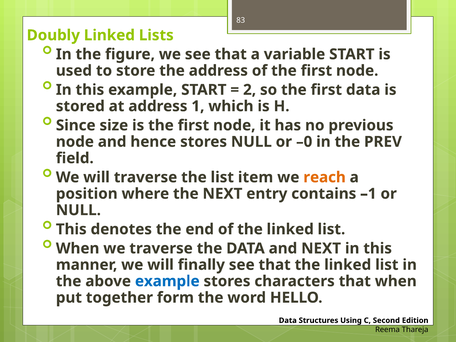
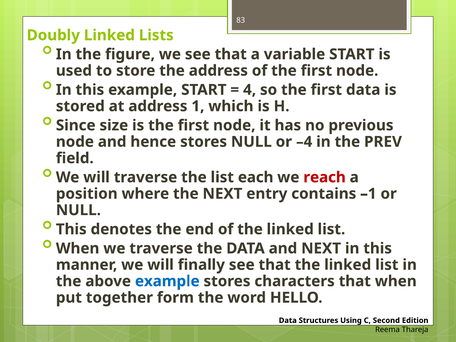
2: 2 -> 4 (250, 90)
–0: –0 -> –4 (304, 142)
item: item -> each (256, 177)
reach colour: orange -> red (325, 177)
